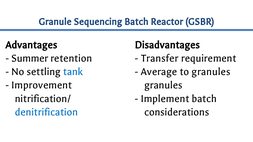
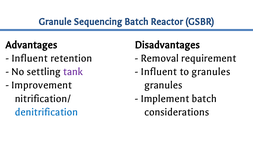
Summer: Summer -> Influent (30, 58)
Transfer: Transfer -> Removal (160, 58)
tank colour: blue -> purple (73, 72)
Average: Average -> Influent (159, 72)
